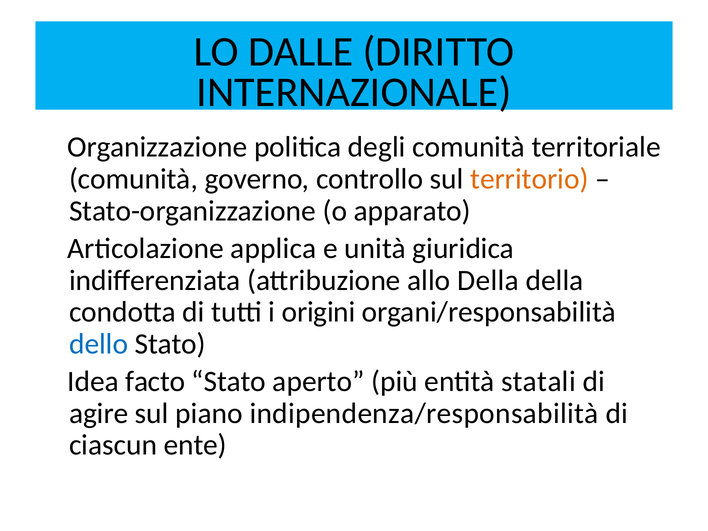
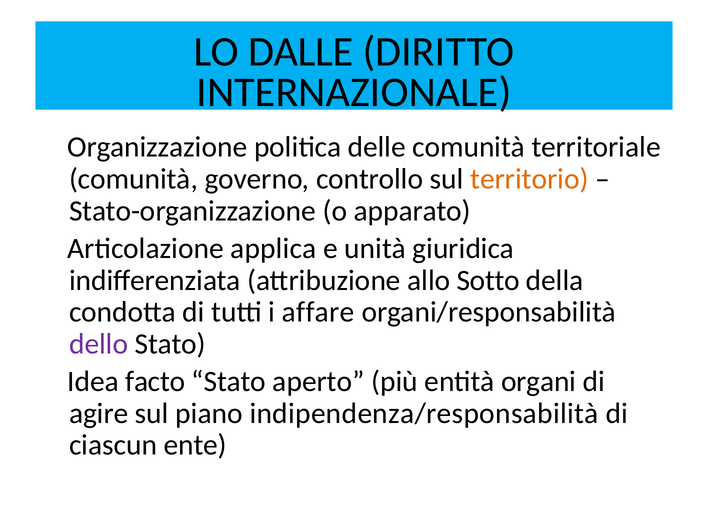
degli: degli -> delle (377, 147)
allo Della: Della -> Sotto (488, 280)
origini: origini -> affare (318, 312)
dello colour: blue -> purple (99, 344)
statali: statali -> organi (539, 382)
